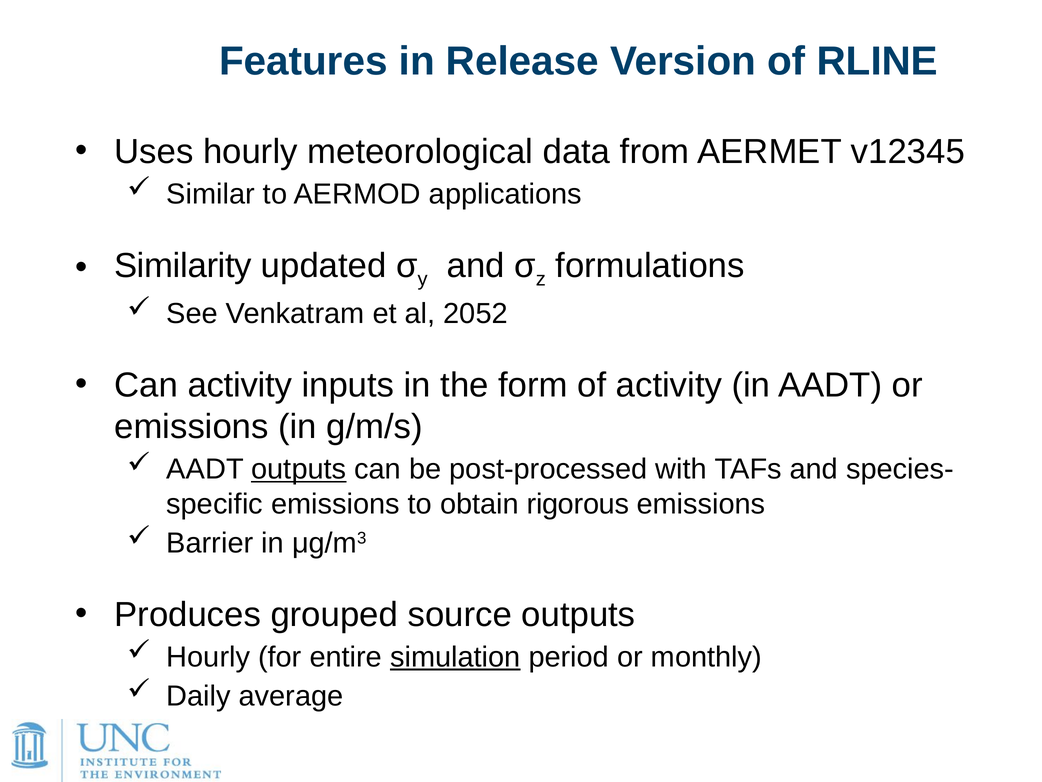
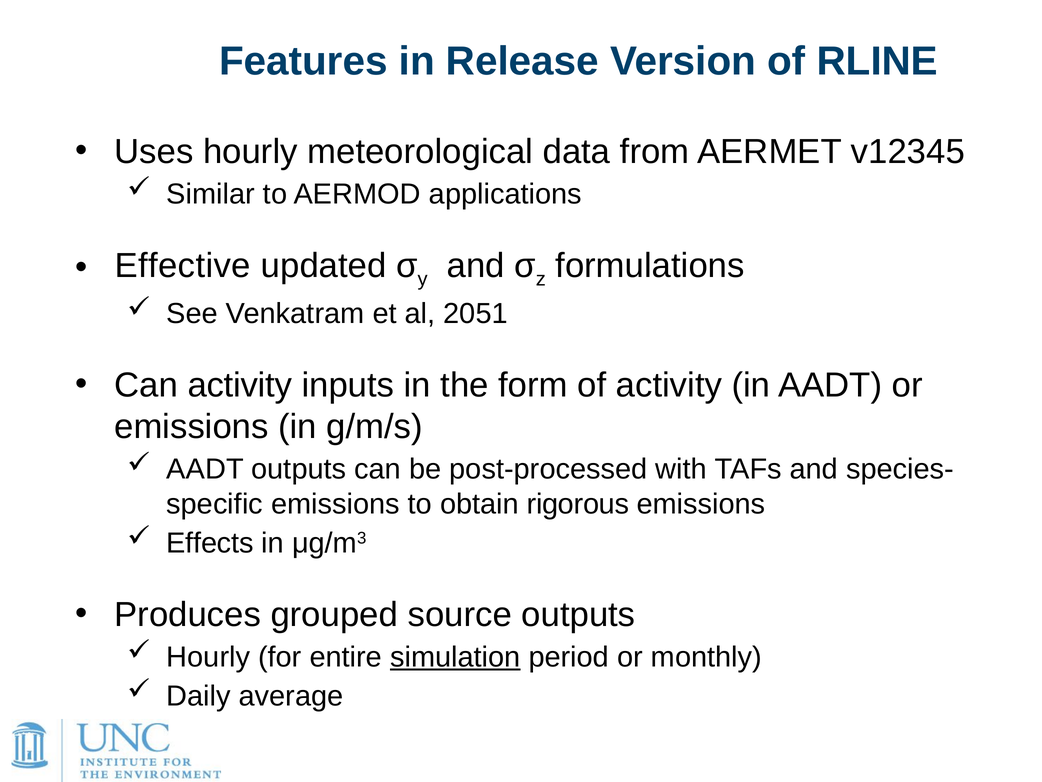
Similarity: Similarity -> Effective (183, 266)
2052: 2052 -> 2051 (476, 313)
outputs underline: present -> none (299, 469)
Barrier: Barrier -> Effects (210, 543)
